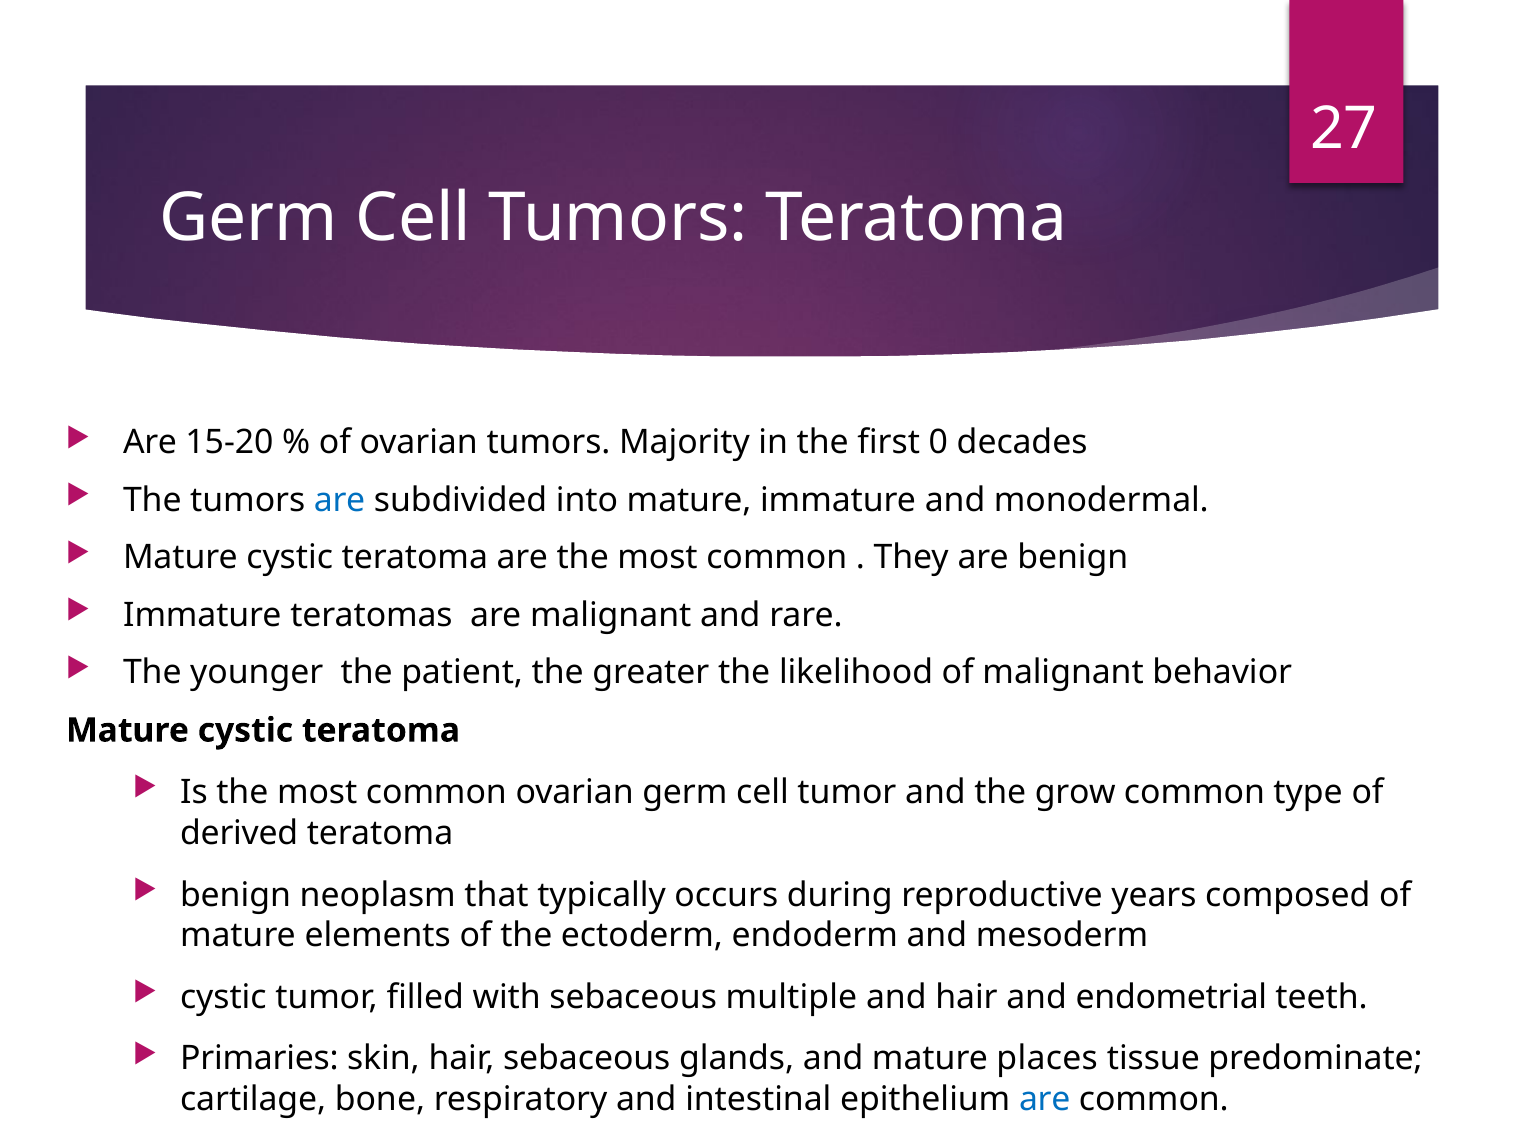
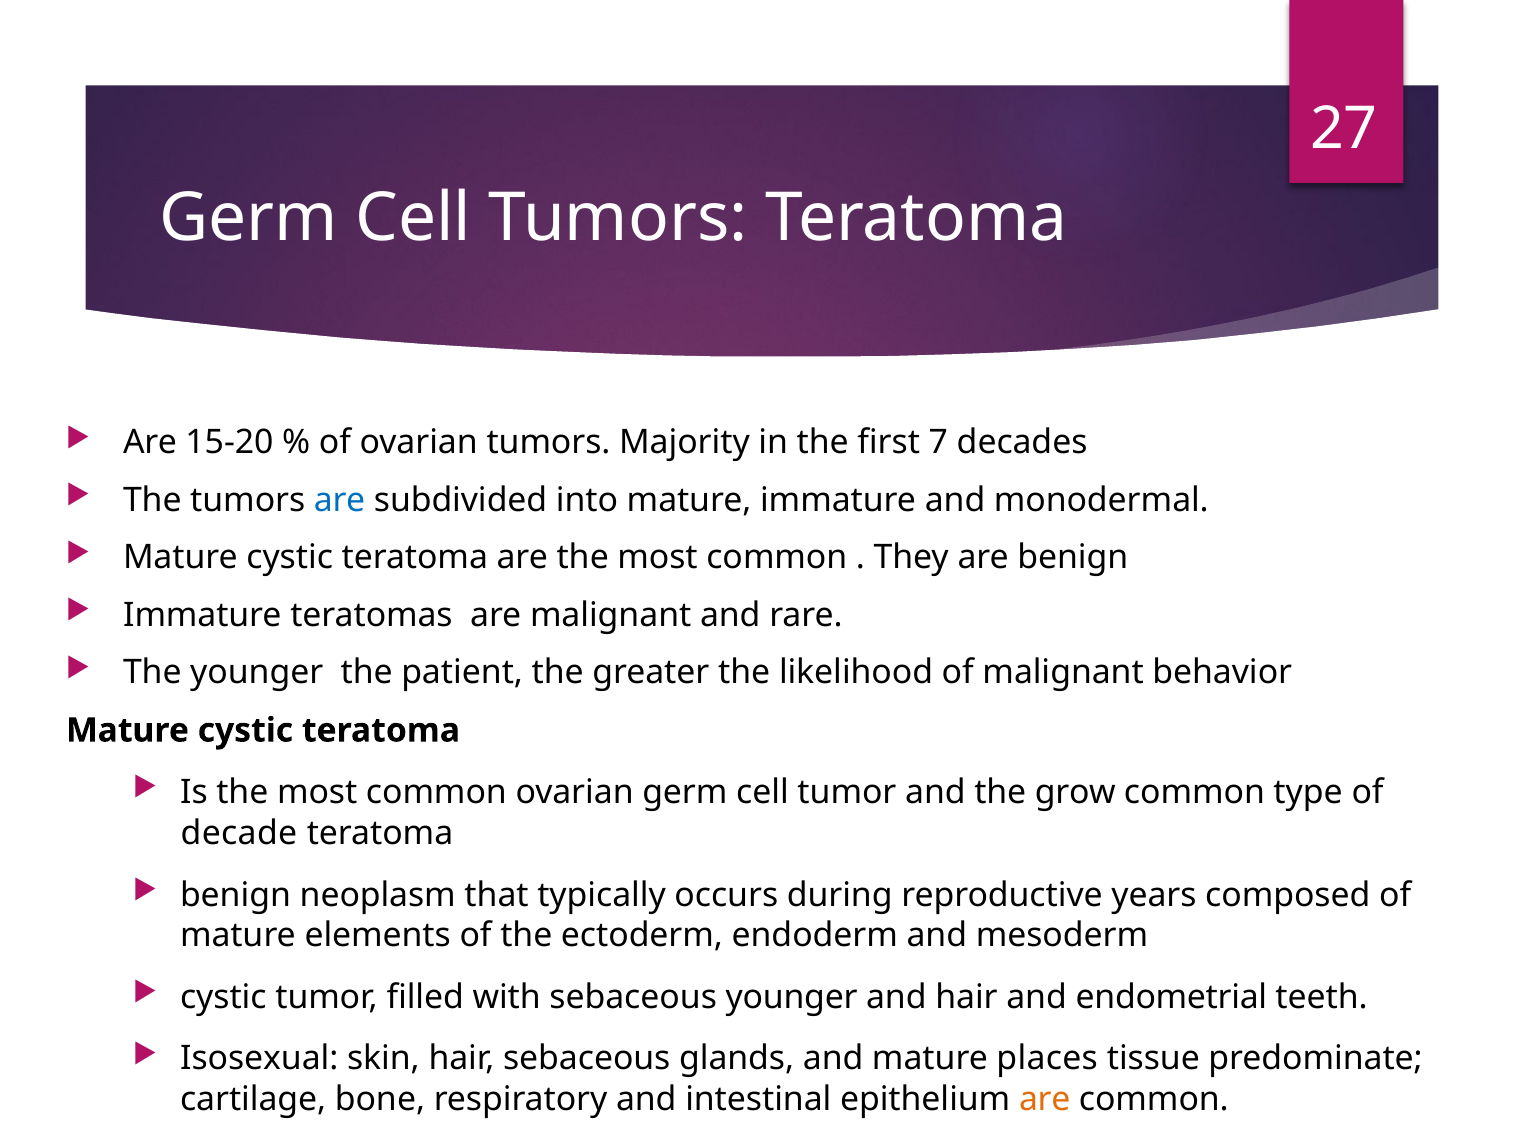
0: 0 -> 7 (938, 443)
derived: derived -> decade (239, 834)
sebaceous multiple: multiple -> younger (792, 998)
Primaries: Primaries -> Isosexual (259, 1059)
are colour: blue -> orange (1045, 1100)
